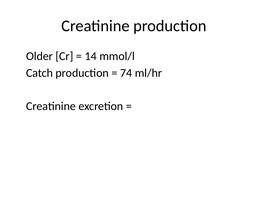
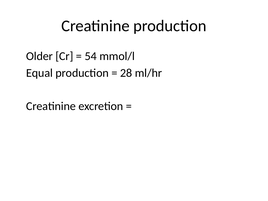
14: 14 -> 54 (91, 56)
Catch: Catch -> Equal (39, 73)
74: 74 -> 28 (126, 73)
